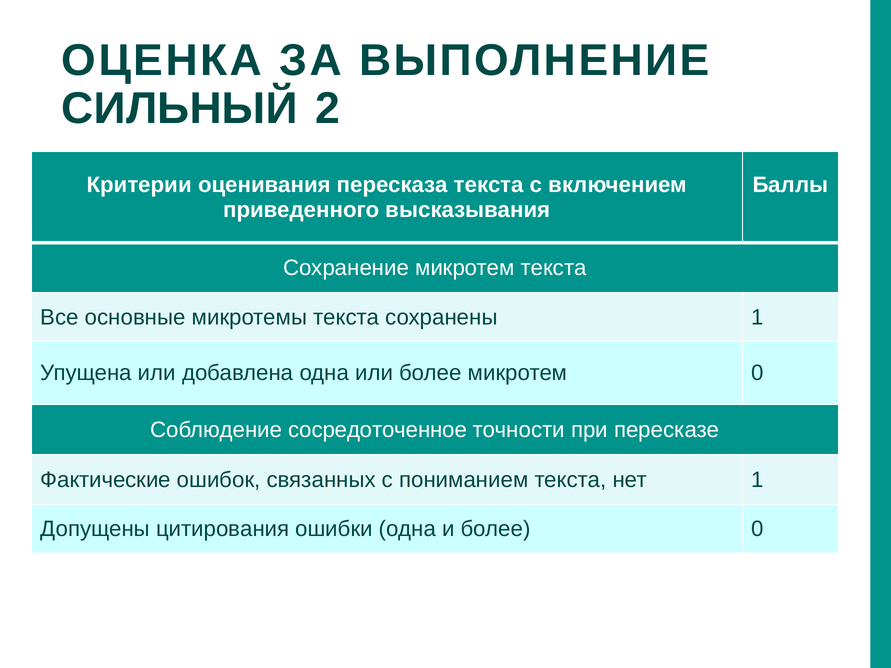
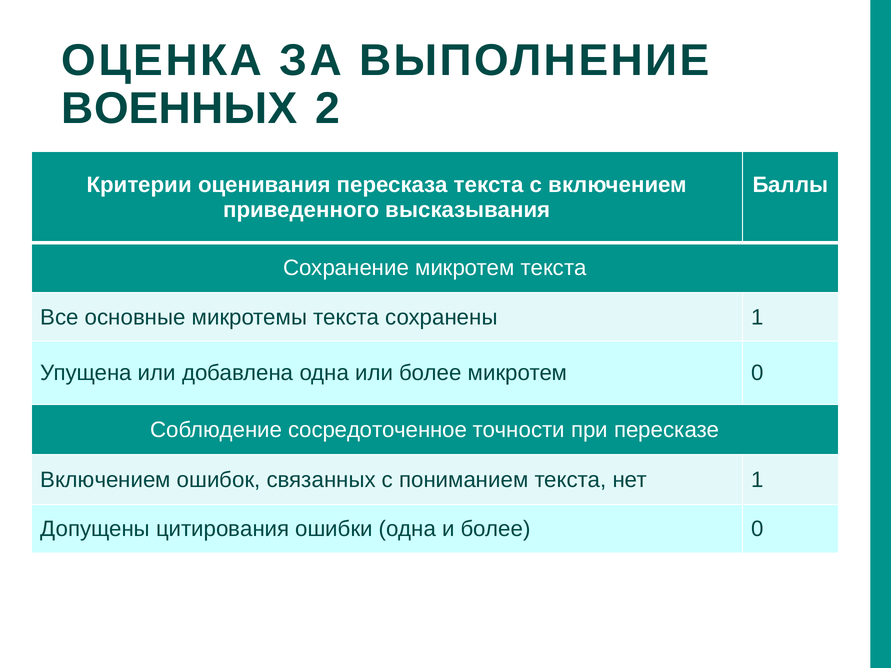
СИЛЬНЫЙ: СИЛЬНЫЙ -> ВОЕННЫХ (180, 109)
Фактические: Фактические -> Включением (106, 480)
